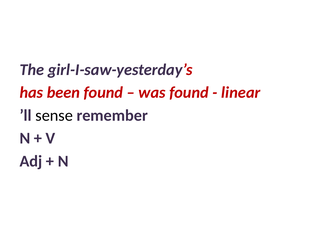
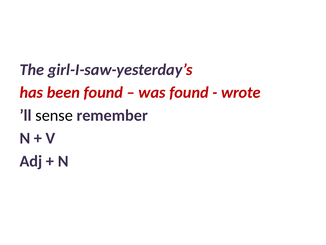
linear: linear -> wrote (241, 92)
